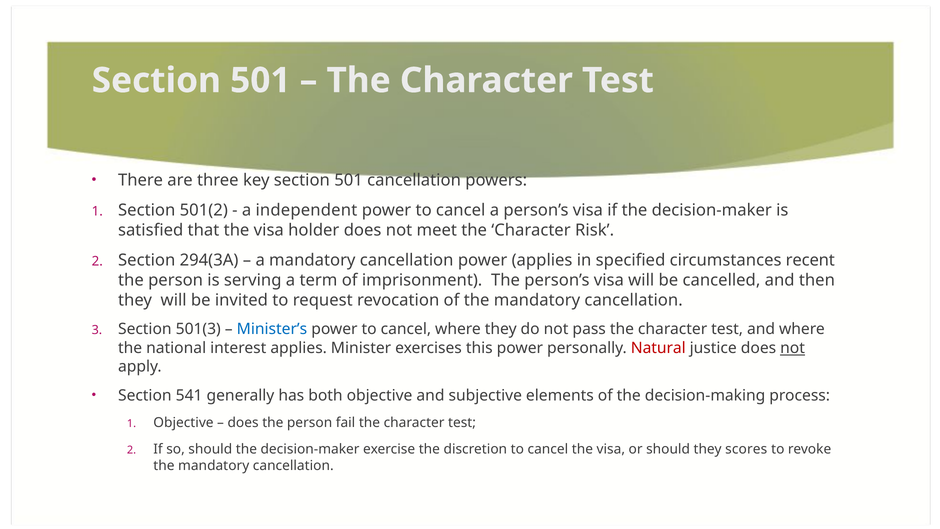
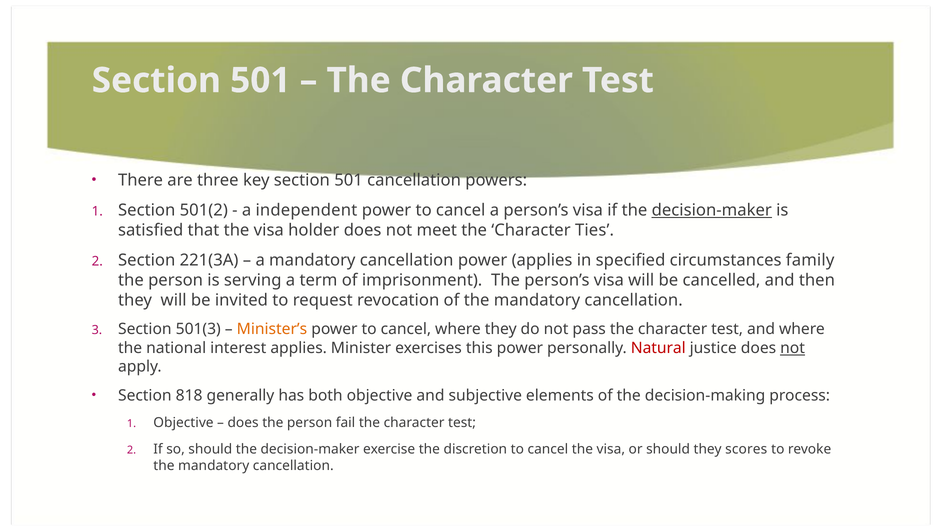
decision-maker underline: none -> present (712, 210)
Risk: Risk -> Ties (595, 230)
294(3A: 294(3A -> 221(3A (209, 260)
recent: recent -> family (810, 260)
Minister’s colour: blue -> orange (272, 329)
541: 541 -> 818 (189, 395)
